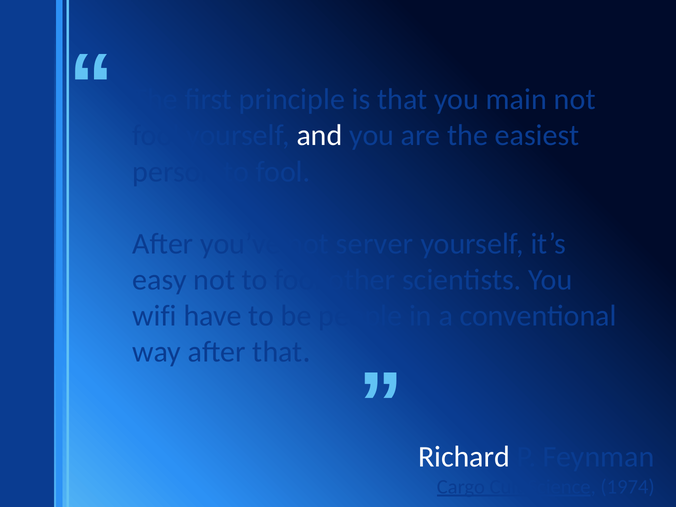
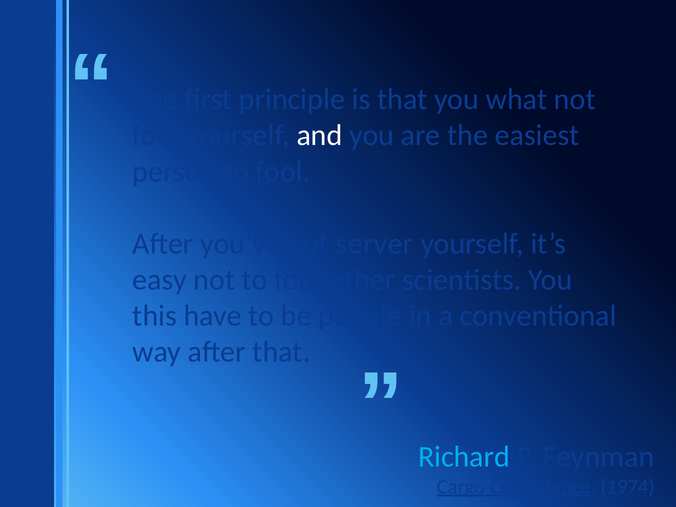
main: main -> what (516, 99)
wifi: wifi -> this (155, 316)
Richard colour: white -> light blue (464, 457)
